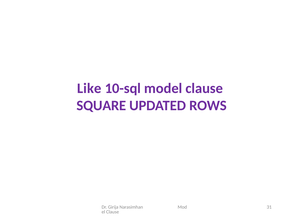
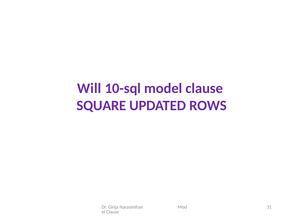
Like: Like -> Will (89, 88)
